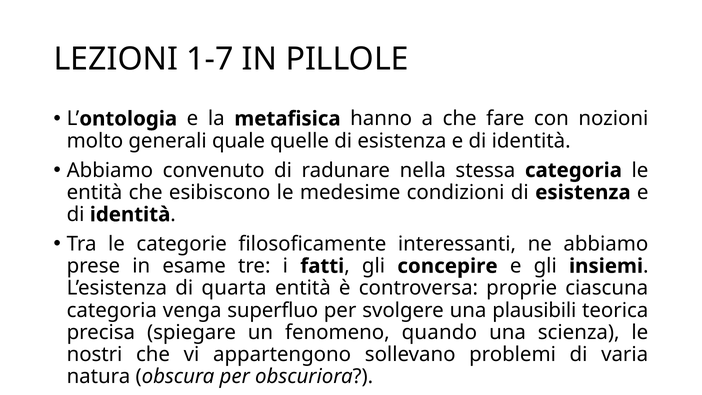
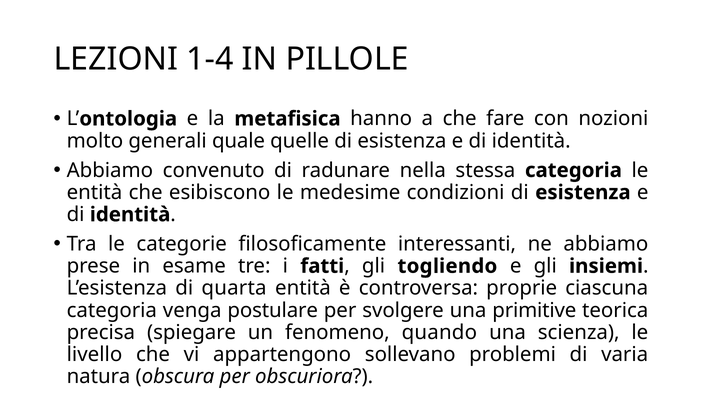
1-7: 1-7 -> 1-4 (210, 59)
concepire: concepire -> togliendo (447, 266)
superfluo: superfluo -> postulare (273, 310)
plausibili: plausibili -> primitive (534, 310)
nostri: nostri -> livello (94, 354)
